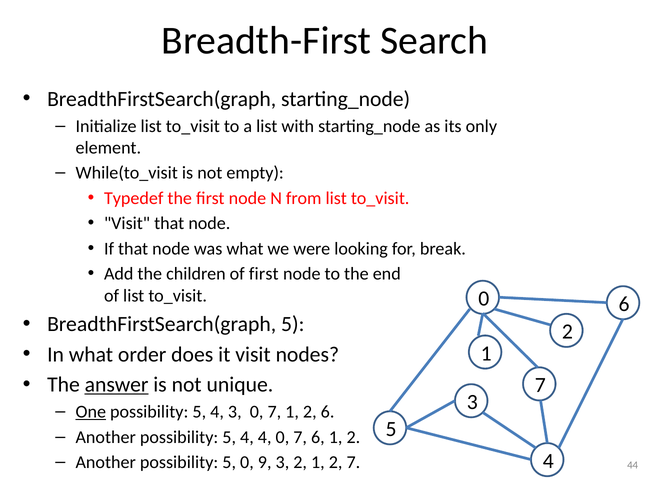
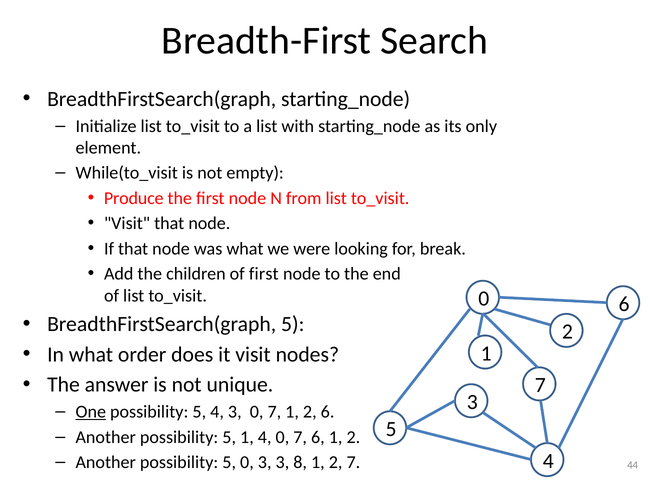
Typedef: Typedef -> Produce (134, 198)
answer underline: present -> none (117, 385)
Another possibility 5 4: 4 -> 1 (247, 438)
0 9: 9 -> 3 (265, 463)
3 2: 2 -> 8 (300, 463)
